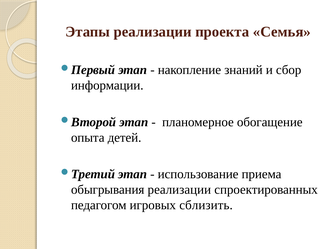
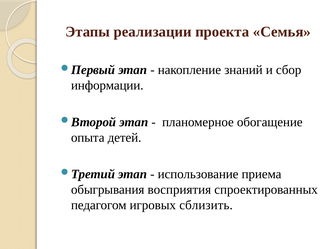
обыгрывания реализации: реализации -> восприятия (179, 190)
